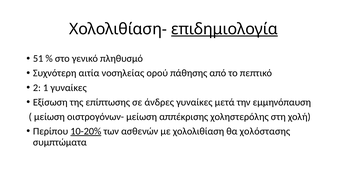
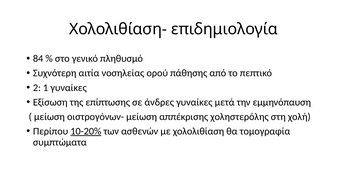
επιδημιολογία underline: present -> none (225, 29)
51: 51 -> 84 (38, 59)
χολόστασης: χολόστασης -> τομογραφία (265, 131)
